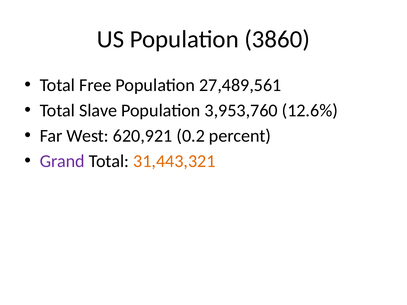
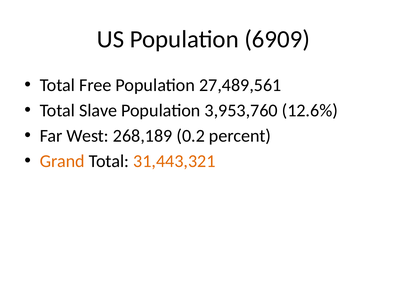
3860: 3860 -> 6909 (277, 39)
620,921: 620,921 -> 268,189 (143, 136)
Grand colour: purple -> orange (62, 161)
